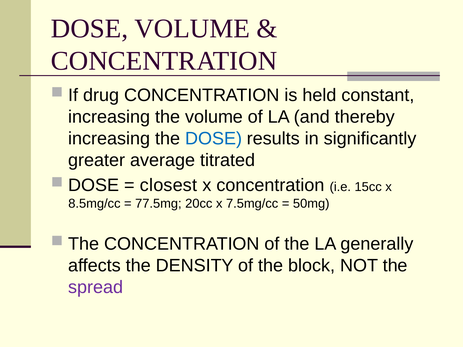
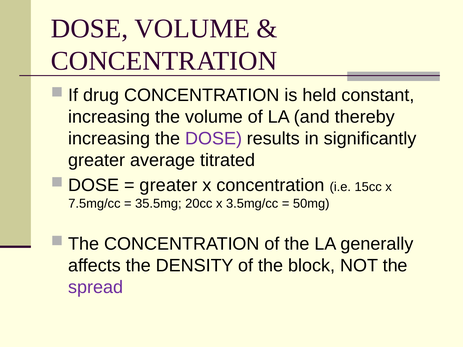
DOSE colour: blue -> purple (214, 139)
closest: closest -> greater (169, 185)
8.5mg/cc: 8.5mg/cc -> 7.5mg/cc (94, 204)
77.5mg: 77.5mg -> 35.5mg (158, 204)
7.5mg/cc: 7.5mg/cc -> 3.5mg/cc (252, 204)
